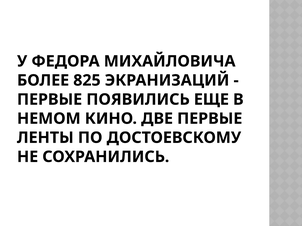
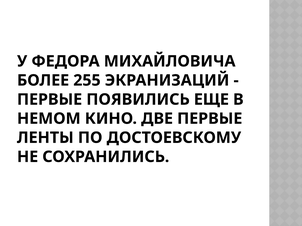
825: 825 -> 255 (87, 81)
